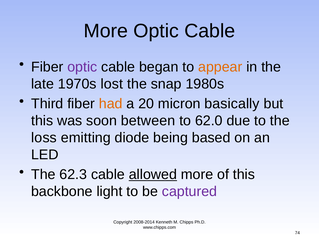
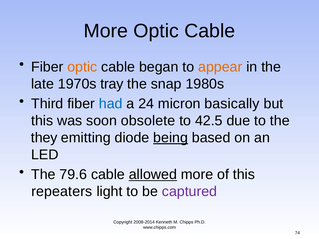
optic colour: purple -> orange (82, 67)
lost: lost -> tray (112, 84)
had colour: orange -> blue (111, 104)
20: 20 -> 24 (146, 104)
between: between -> obsolete (148, 121)
62.0: 62.0 -> 42.5 (209, 121)
loss: loss -> they (44, 138)
being underline: none -> present (171, 138)
62.3: 62.3 -> 79.6 (73, 175)
backbone: backbone -> repeaters (62, 192)
